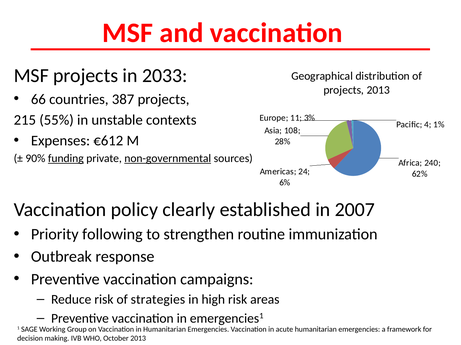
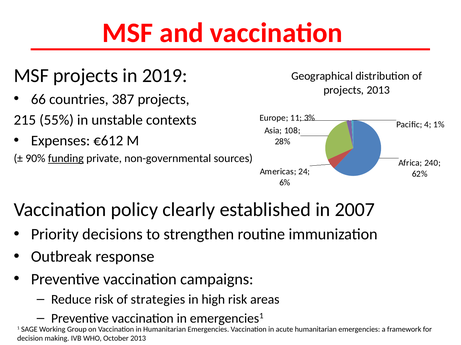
2033: 2033 -> 2019 (165, 76)
non-governmental underline: present -> none (168, 159)
following: following -> decisions (112, 235)
